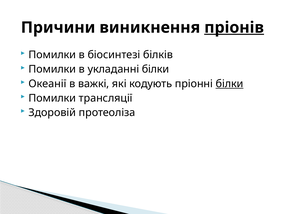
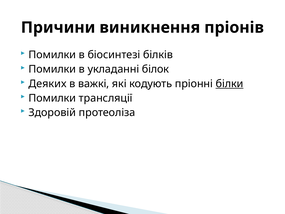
пріонів underline: present -> none (234, 27)
укладанні білки: білки -> білок (155, 69)
Океанії: Океанії -> Деяких (47, 84)
